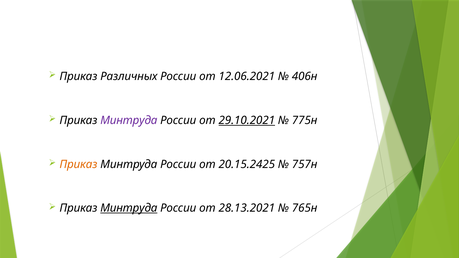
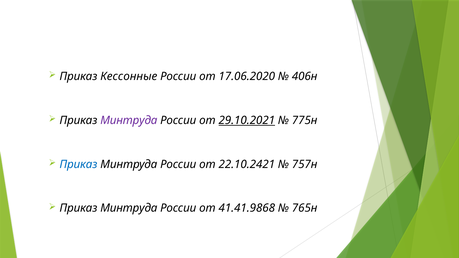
Различных: Различных -> Кессонные (129, 76)
12.06.2021: 12.06.2021 -> 17.06.2020 (247, 76)
Приказ colour: orange -> blue (78, 164)
20.15.2425: 20.15.2425 -> 22.10.2421 (247, 164)
Минтруда underline: present -> none (129, 208)
28.13.2021: 28.13.2021 -> 41.41.9868 (247, 208)
